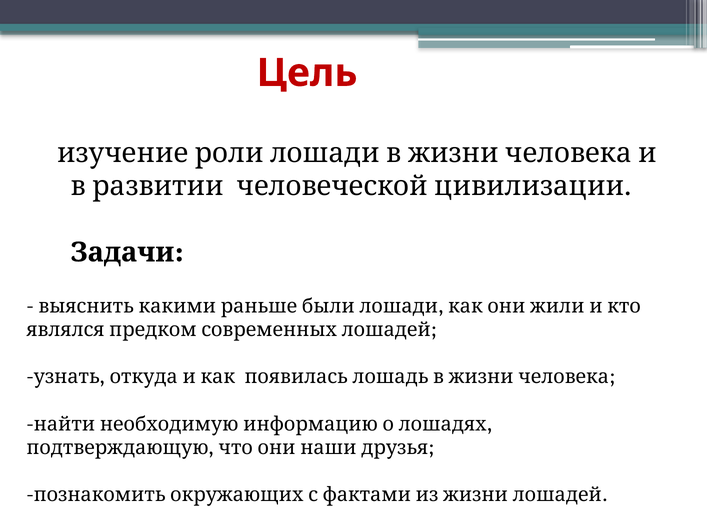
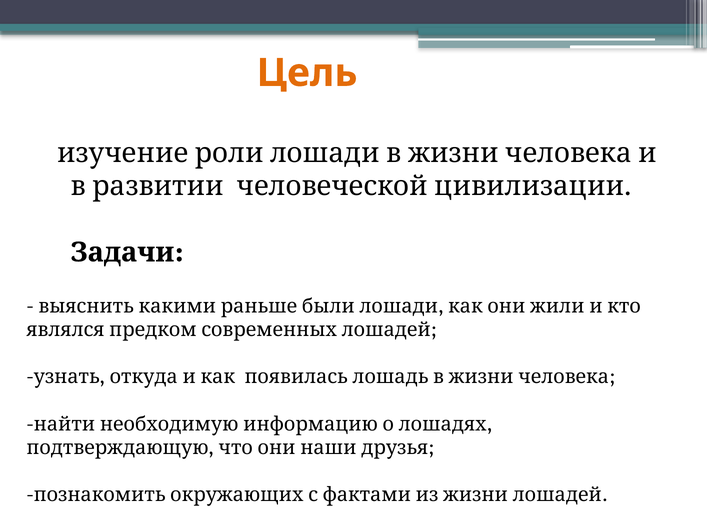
Цель colour: red -> orange (307, 73)
